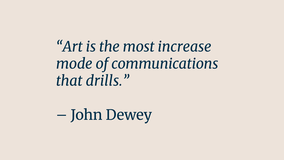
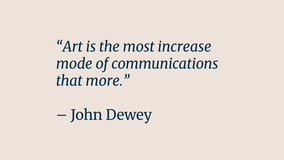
drills: drills -> more (107, 81)
